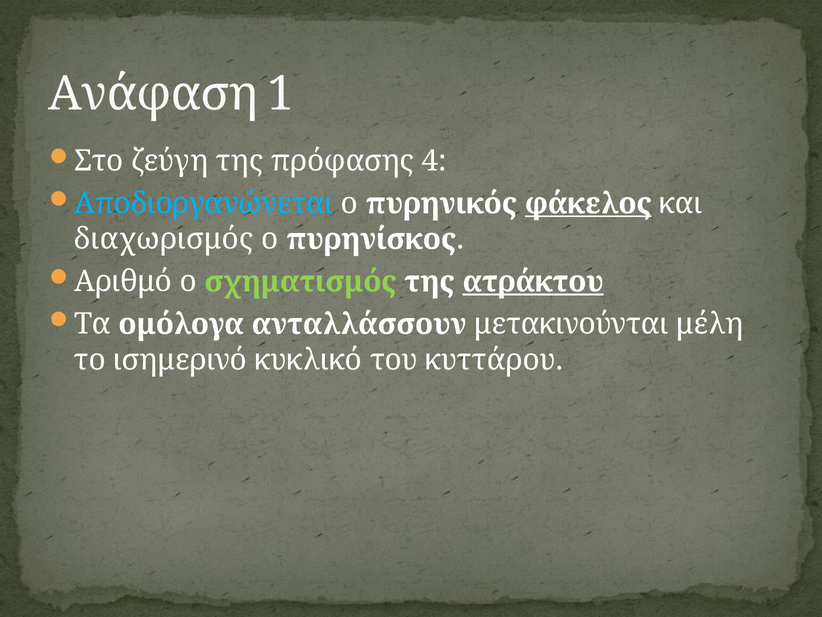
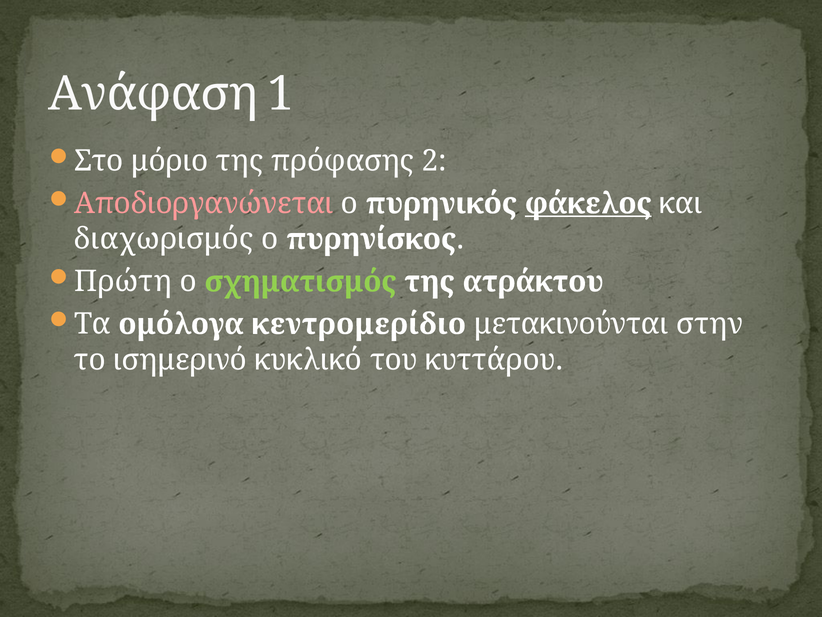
ζεύγη: ζεύγη -> μόριο (170, 161)
4: 4 -> 2 (434, 161)
Αποδιοργανώνεται colour: light blue -> pink (204, 203)
Αριθμό: Αριθμό -> Πρώτη (123, 281)
ατράκτου underline: present -> none (533, 281)
ανταλλάσσουν: ανταλλάσσουν -> κεντρομερίδιο (359, 324)
μέλη: μέλη -> στην (710, 324)
